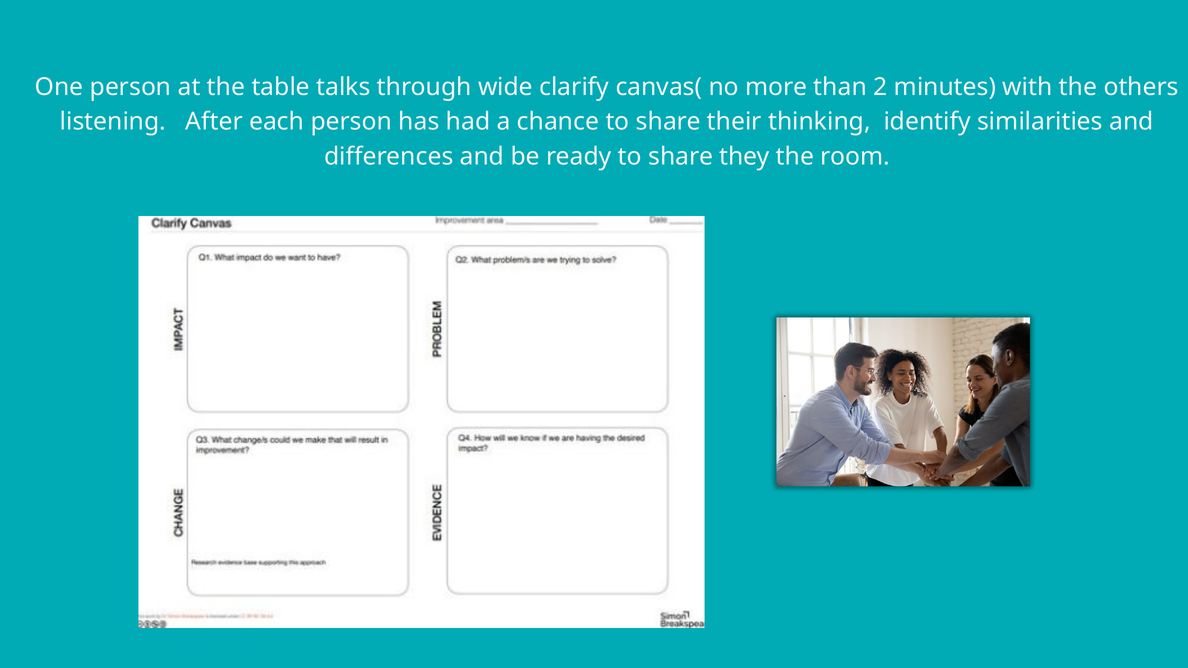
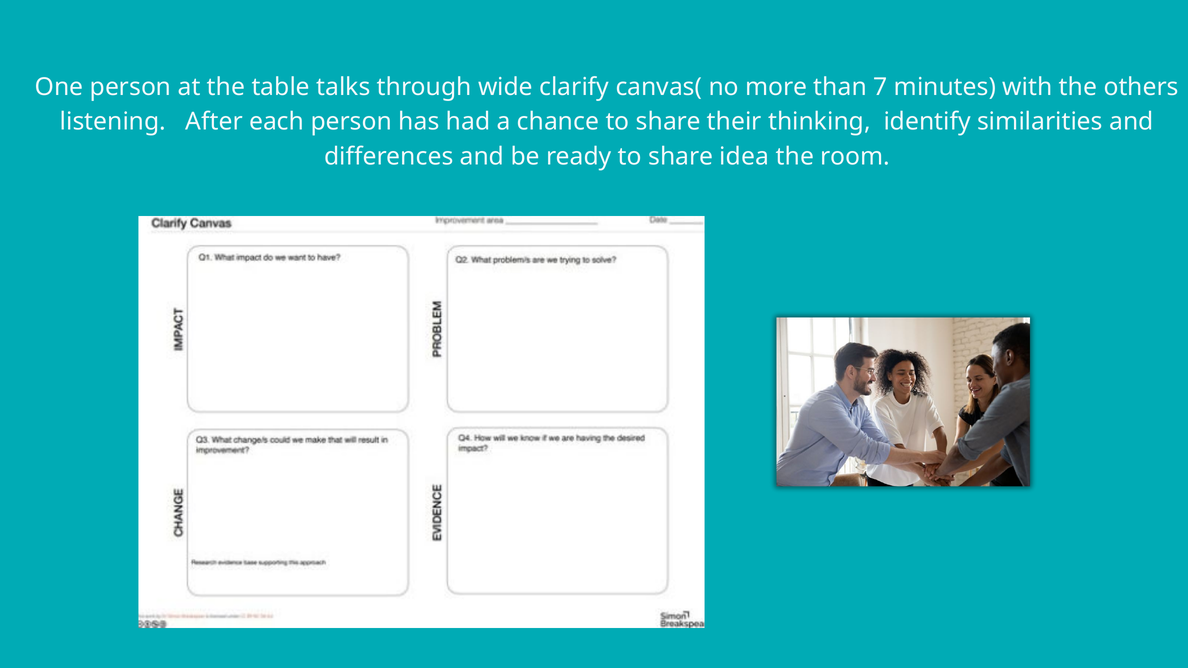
2: 2 -> 7 (880, 87)
they: they -> idea (744, 156)
